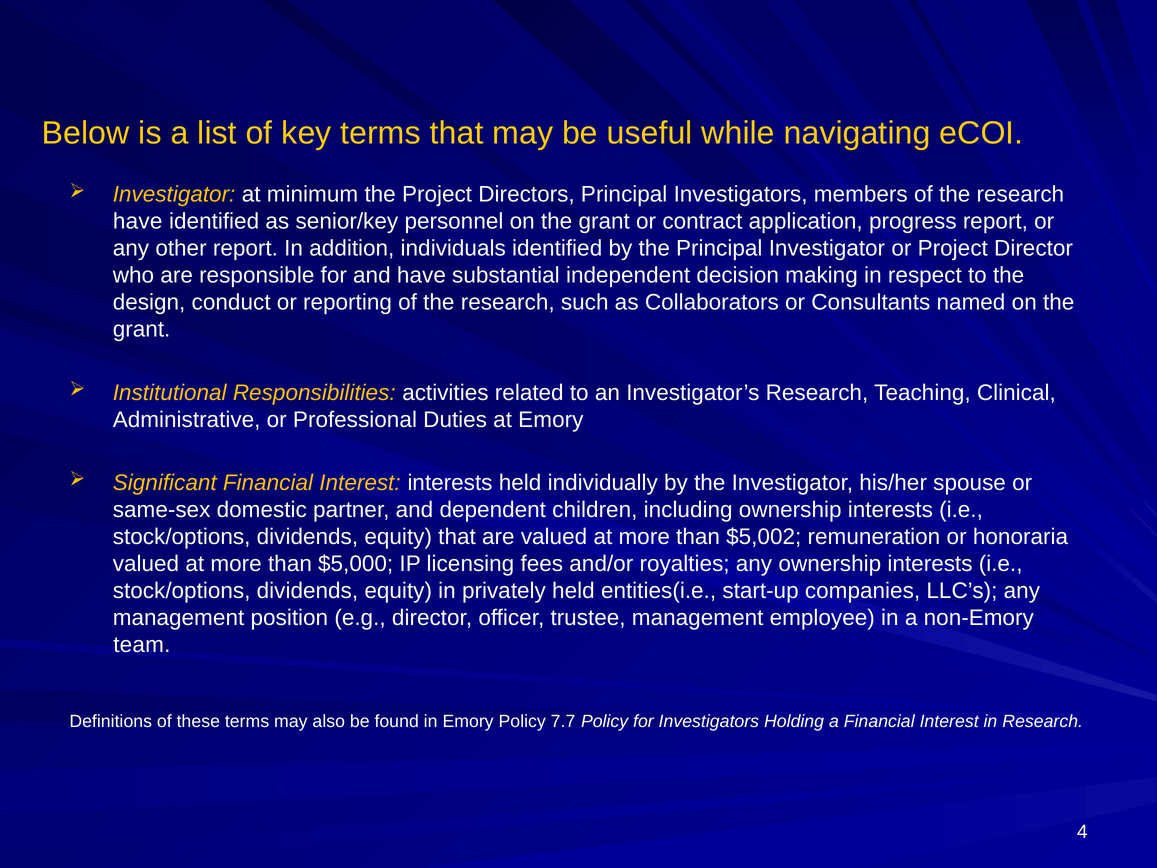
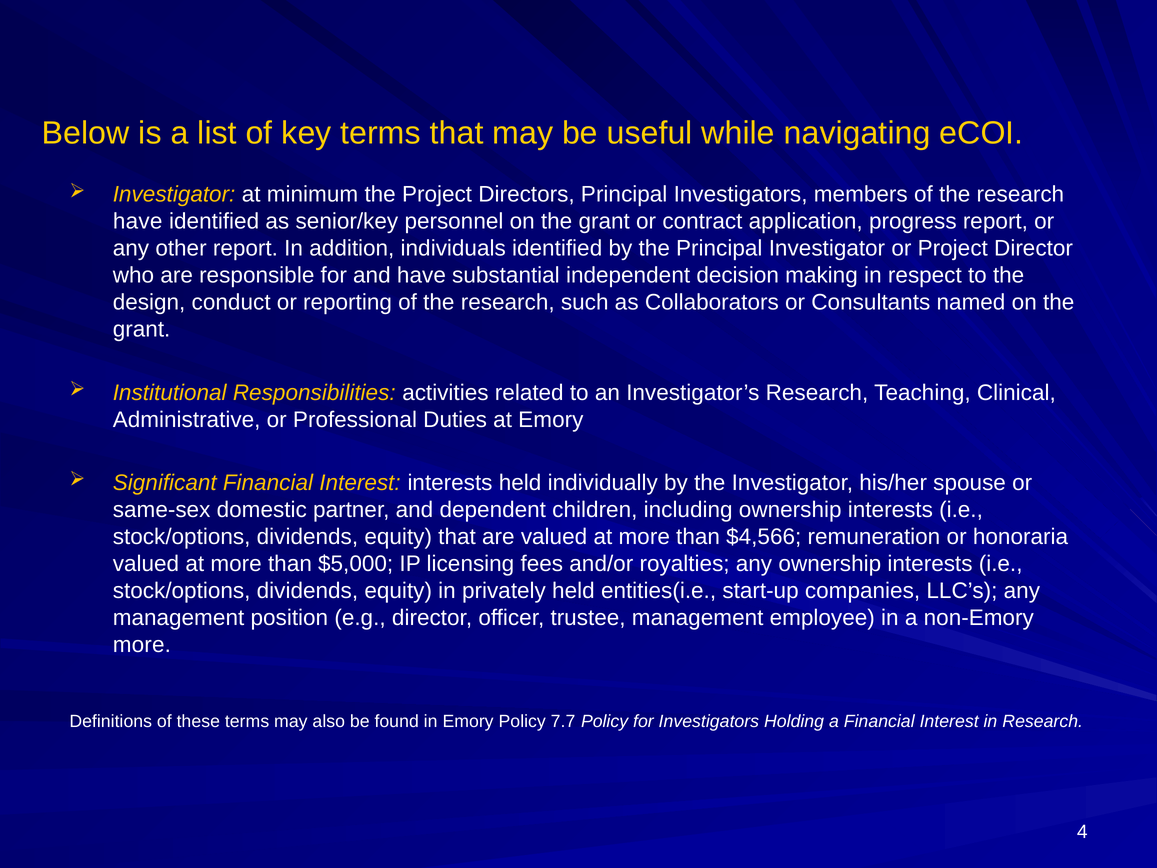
$5,002: $5,002 -> $4,566 (764, 537)
team: team -> more (142, 645)
